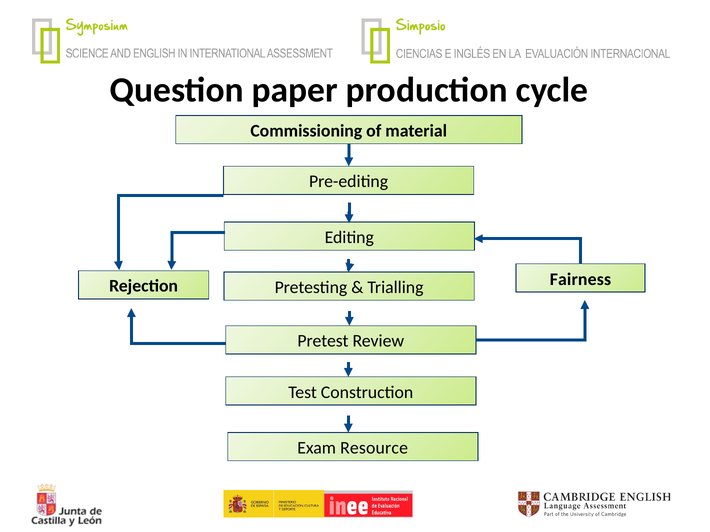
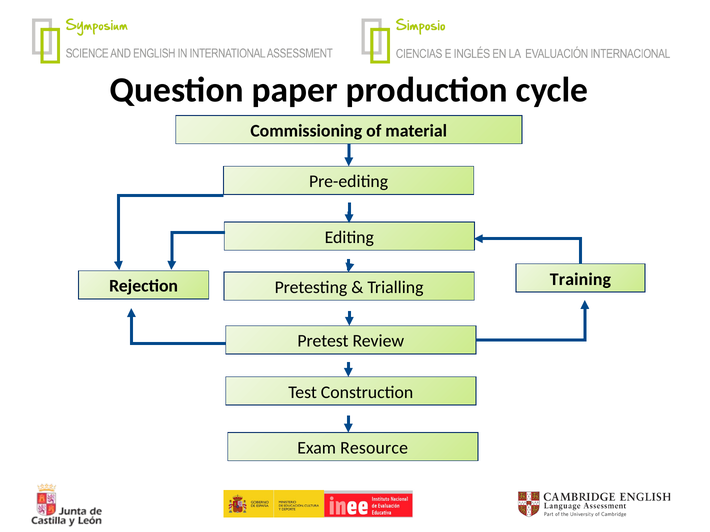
Fairness: Fairness -> Training (580, 279)
